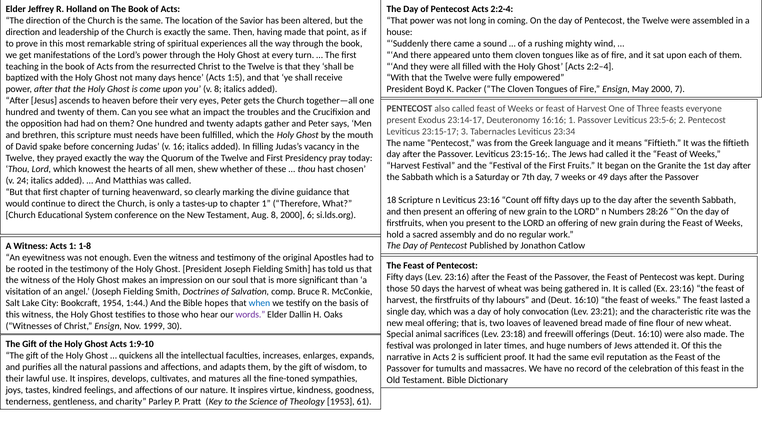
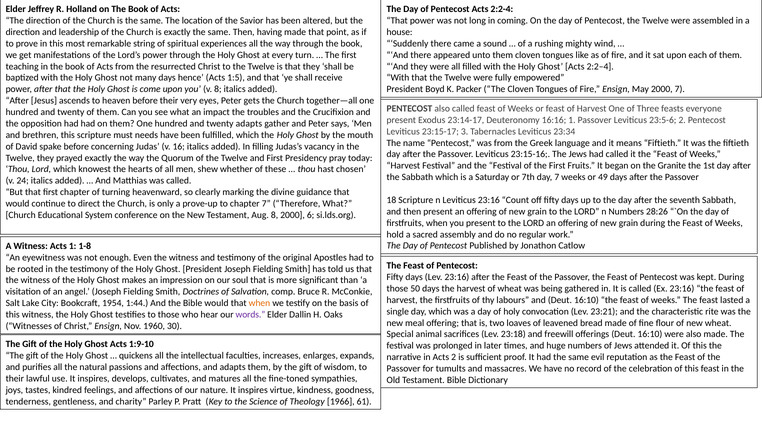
tastes-up: tastes-up -> prove-up (200, 203)
chapter 1: 1 -> 7 (266, 203)
Bible hopes: hopes -> would (216, 303)
when colour: blue -> orange (259, 303)
1999: 1999 -> 1960 (154, 326)
1953: 1953 -> 1966 (341, 401)
